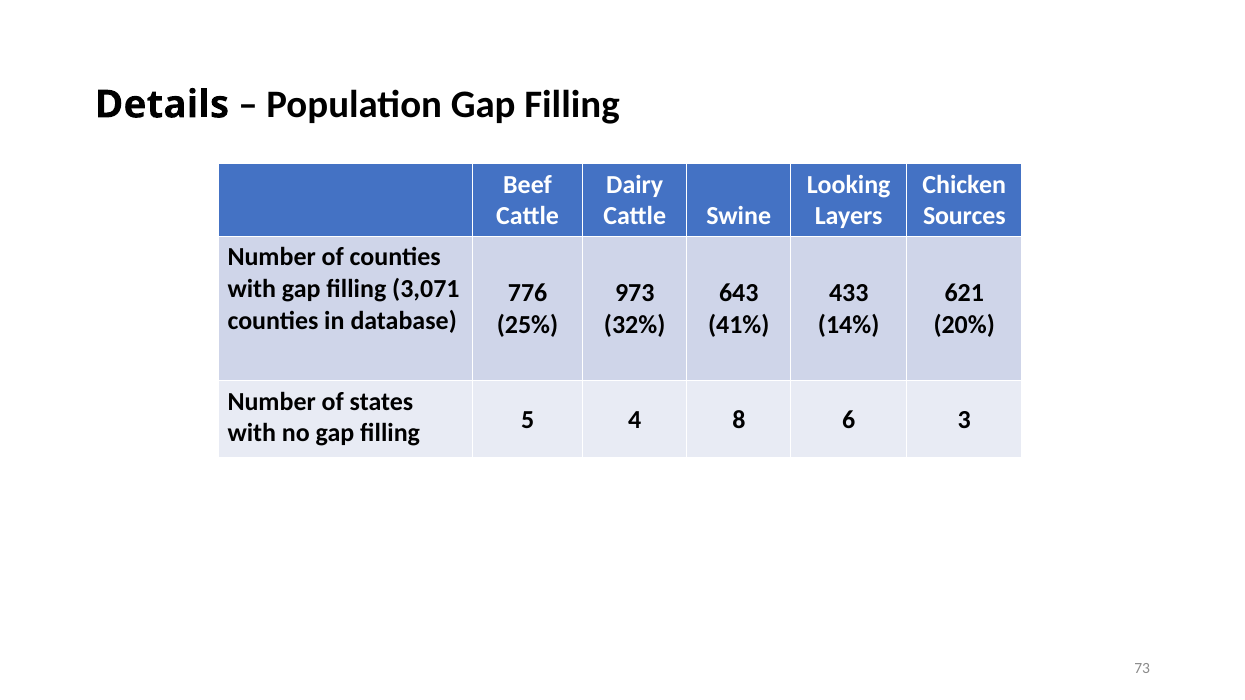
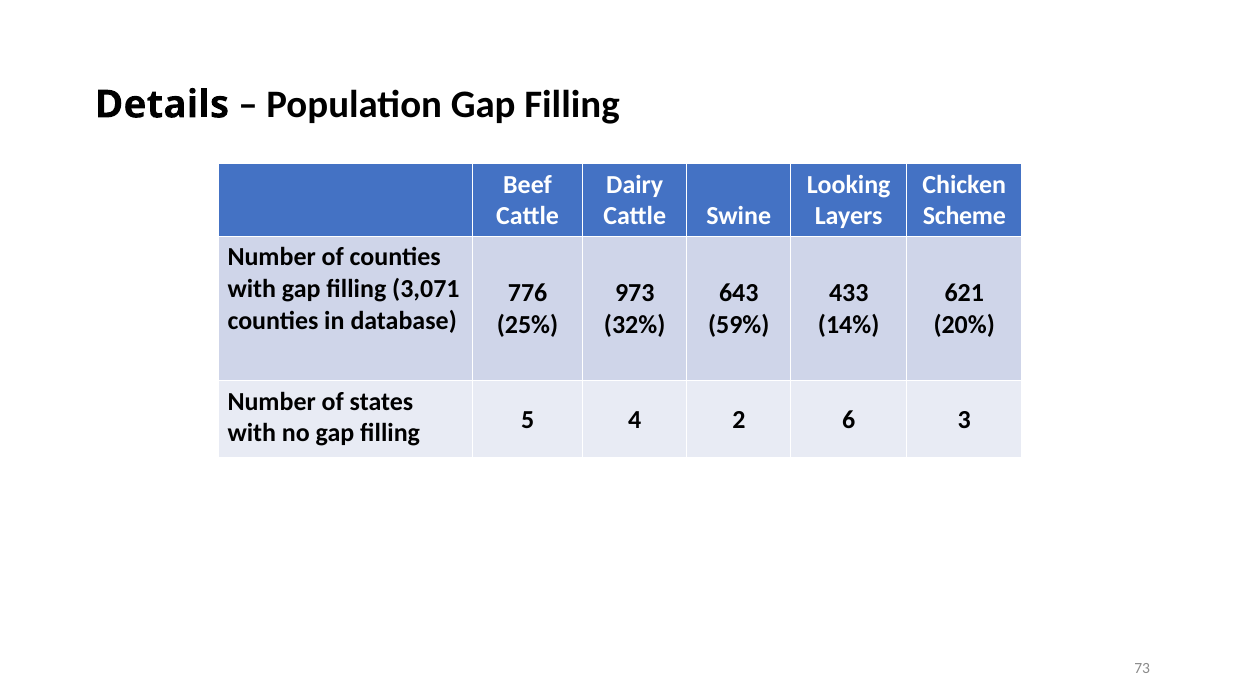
Sources: Sources -> Scheme (964, 216)
41%: 41% -> 59% (739, 325)
8: 8 -> 2 (739, 420)
